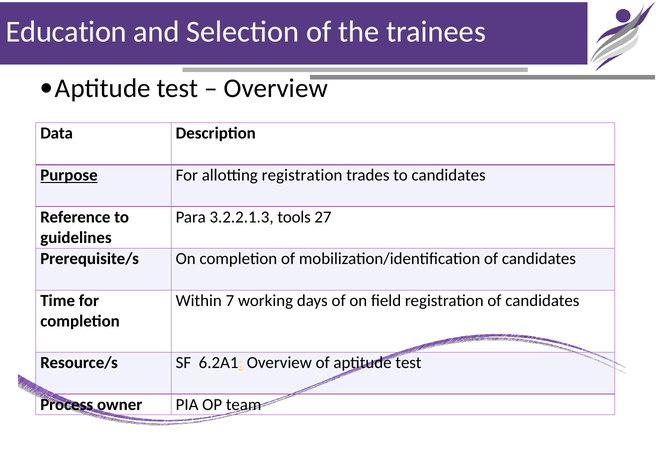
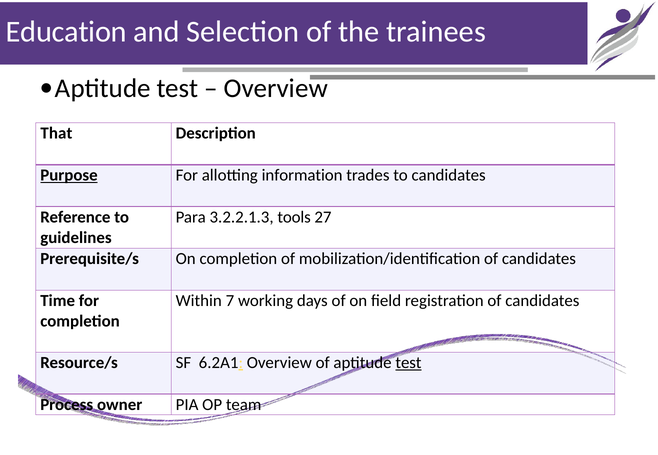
Data: Data -> That (56, 133)
allotting registration: registration -> information (302, 175)
test underline: none -> present (408, 363)
